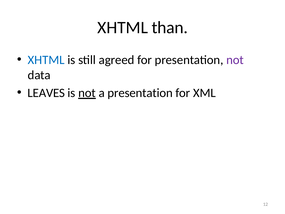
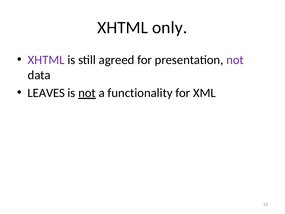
than: than -> only (170, 28)
XHTML colour: blue -> purple (46, 60)
a presentation: presentation -> functionality (140, 93)
